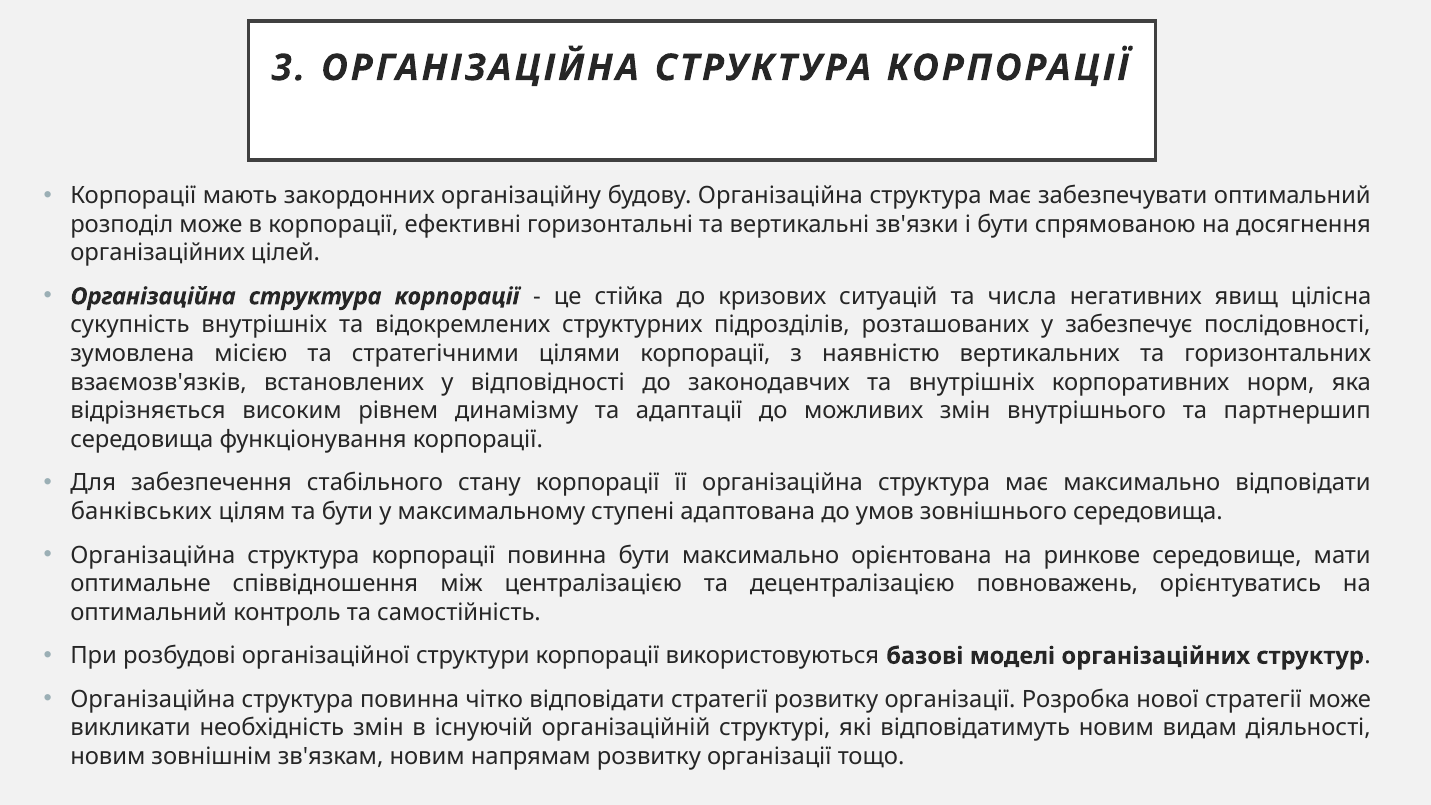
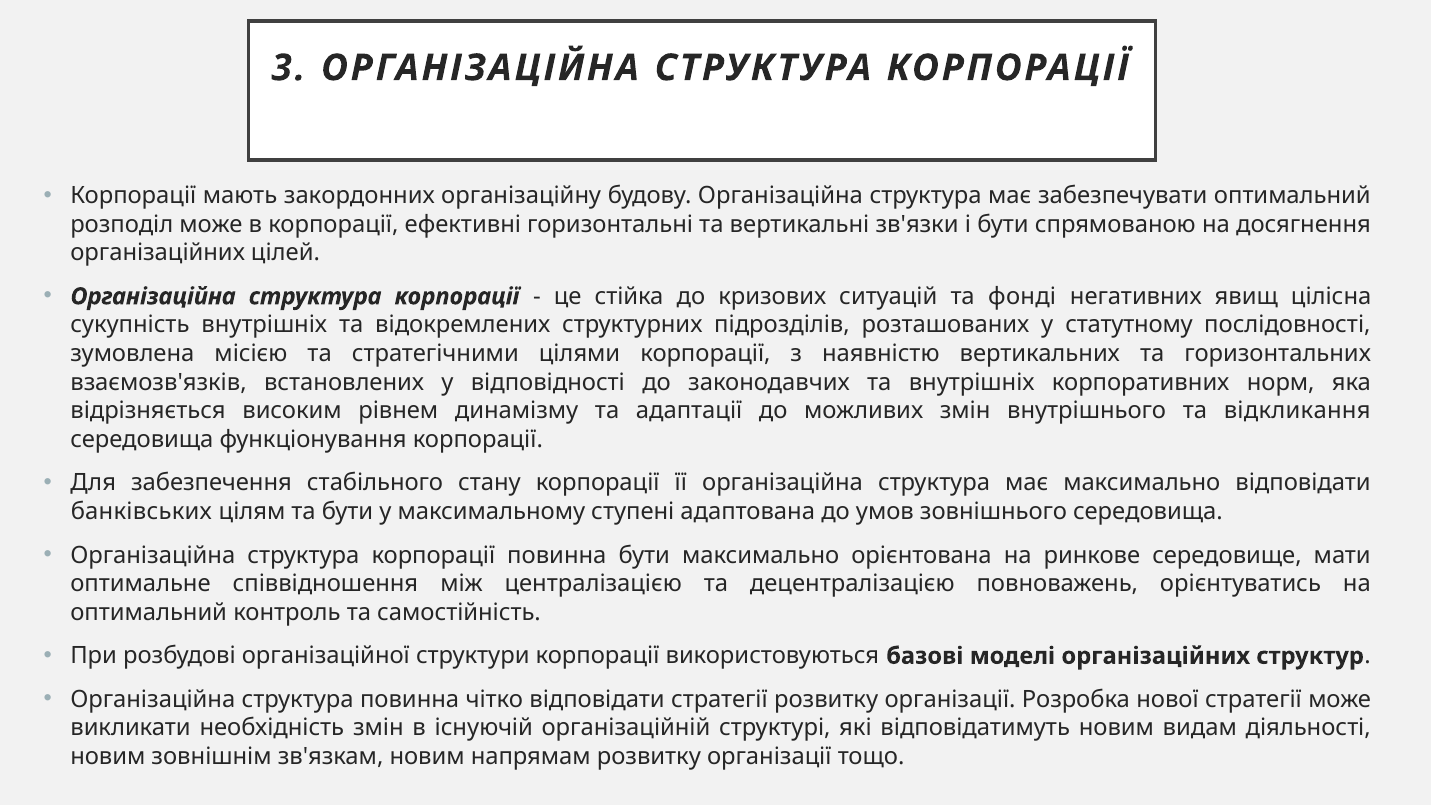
числа: числа -> фонді (1022, 296)
забезпечує: забезпечує -> статутному (1129, 325)
партнершип: партнершип -> відкликання (1297, 411)
